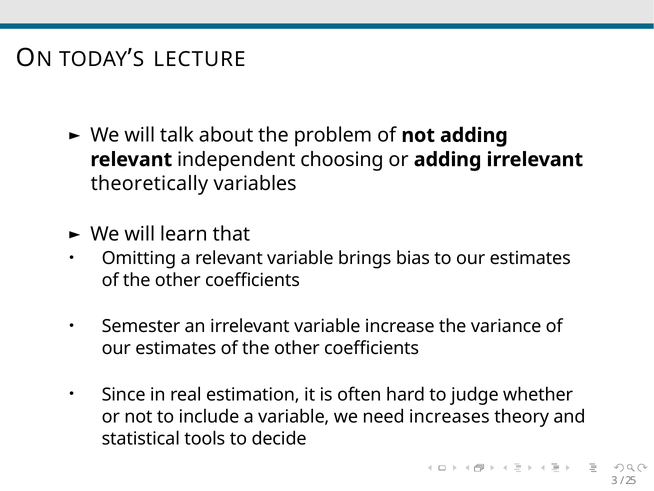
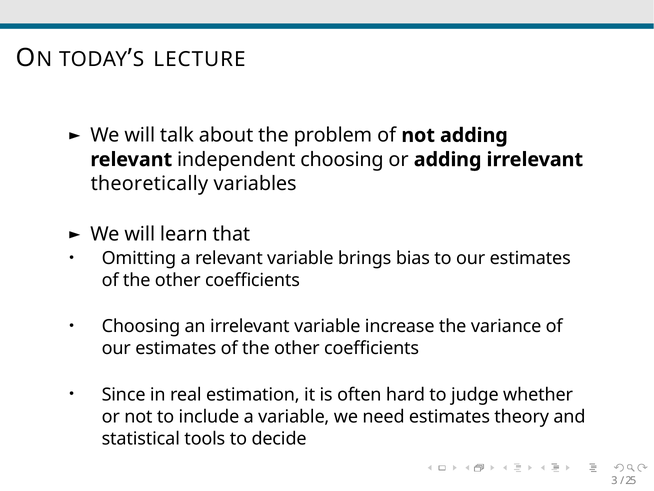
Semester: Semester -> Choosing (141, 326)
need increases: increases -> estimates (449, 417)
